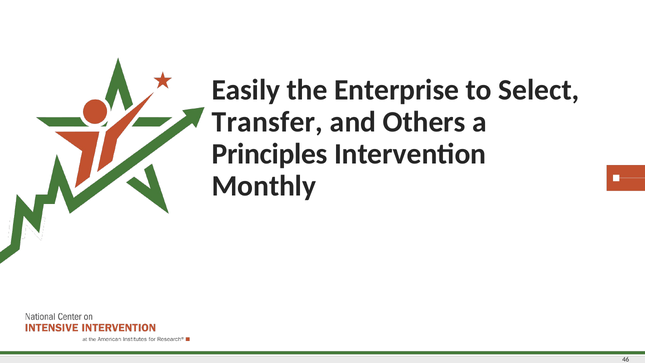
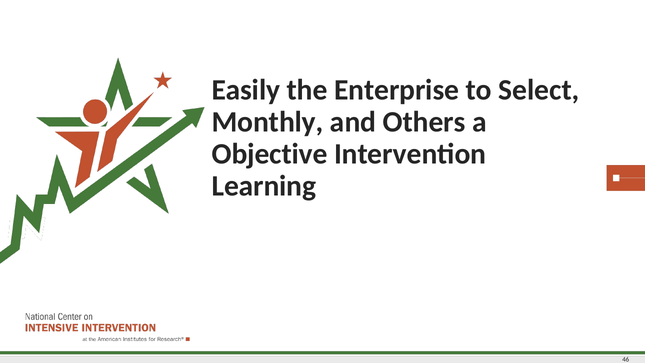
Transfer: Transfer -> Monthly (268, 122)
Principles: Principles -> Objective (270, 154)
Monthly: Monthly -> Learning (264, 186)
